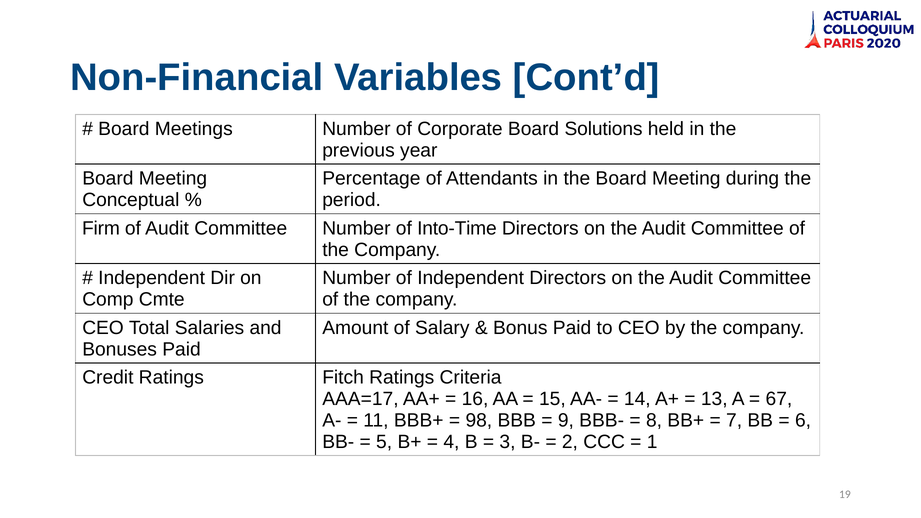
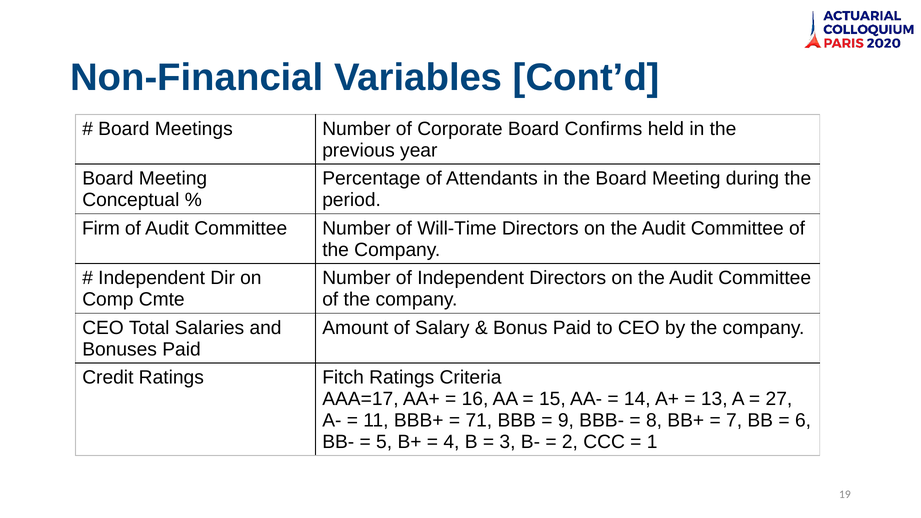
Solutions: Solutions -> Confirms (603, 129)
Into-Time: Into-Time -> Will-Time (457, 228)
67: 67 -> 27 (779, 399)
98: 98 -> 71 (479, 420)
